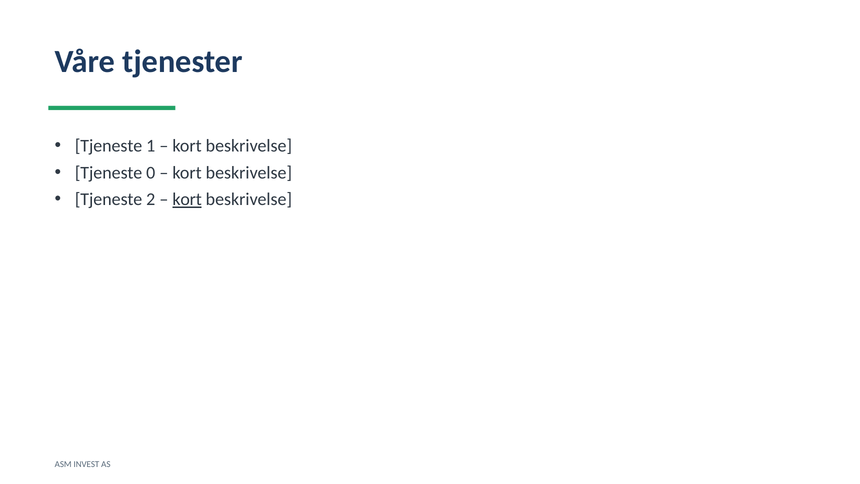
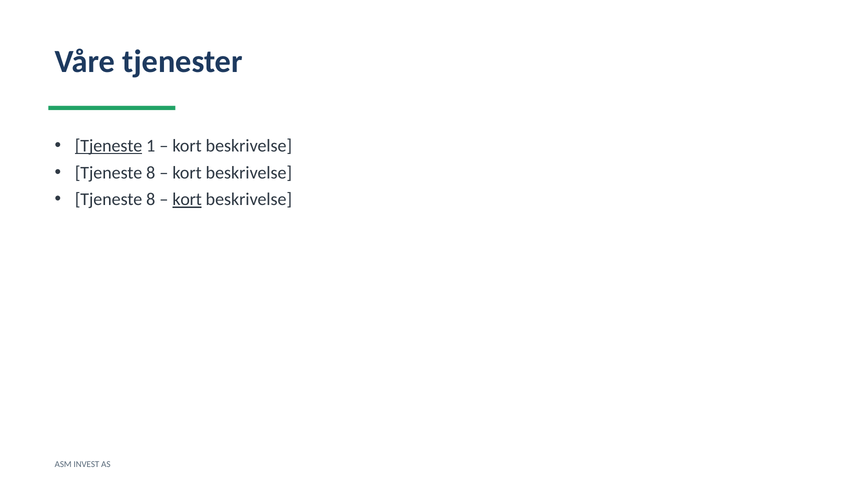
Tjeneste underline: none -> present (109, 146)
0: 0 -> 8 (151, 173)
2: 2 -> 8 (151, 199)
